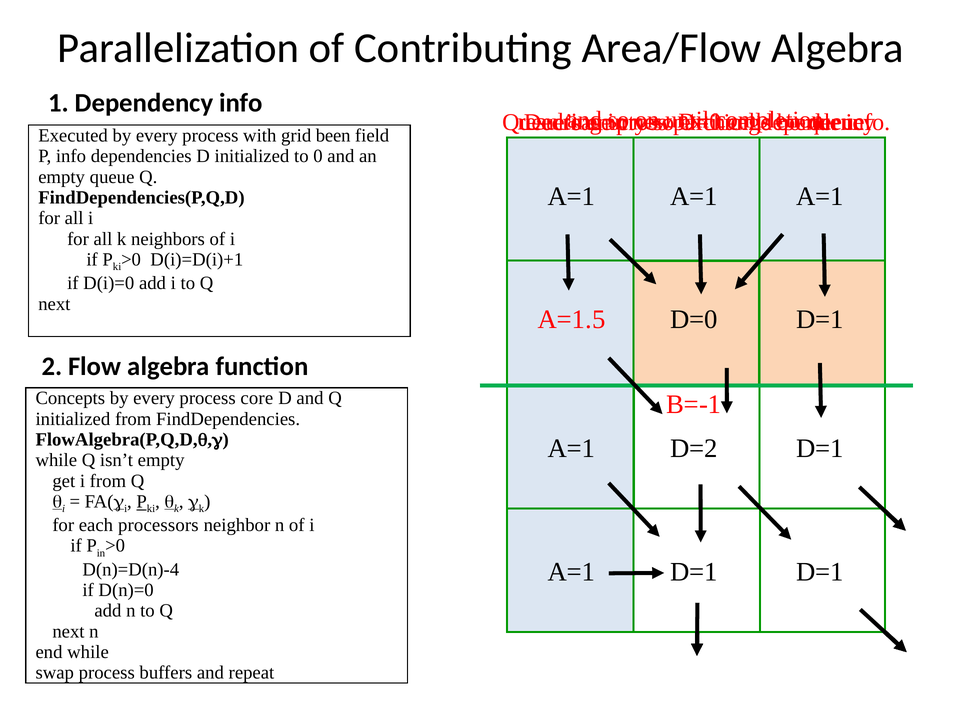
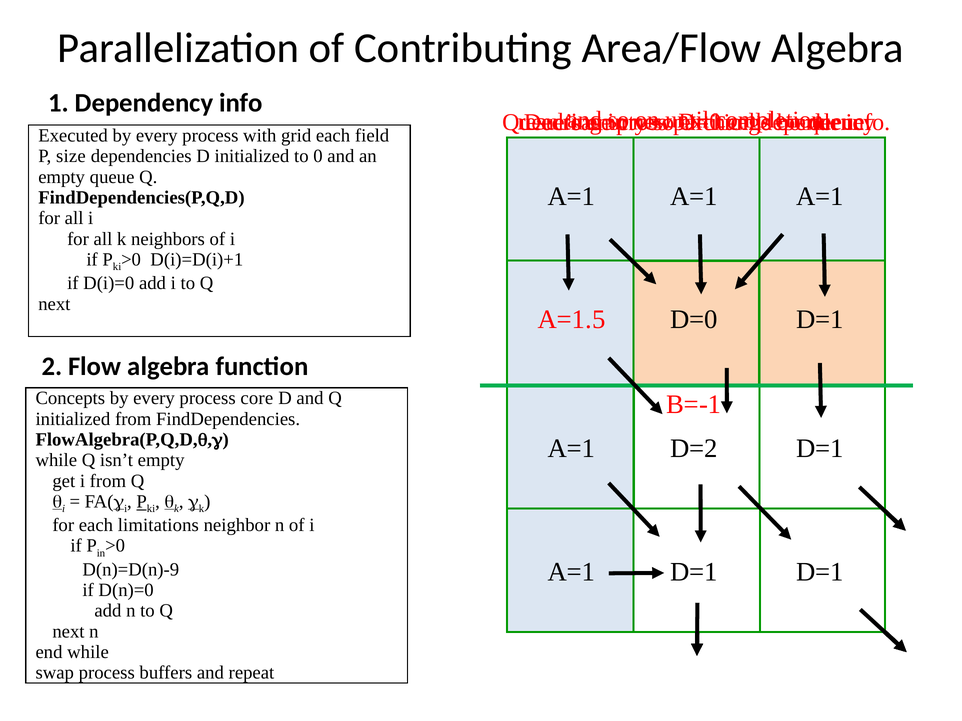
grid been: been -> each (333, 136)
P info: info -> size (71, 156)
processors: processors -> limitations (158, 526)
D(n)=D(n)-4: D(n)=D(n)-4 -> D(n)=D(n)-9 (131, 570)
